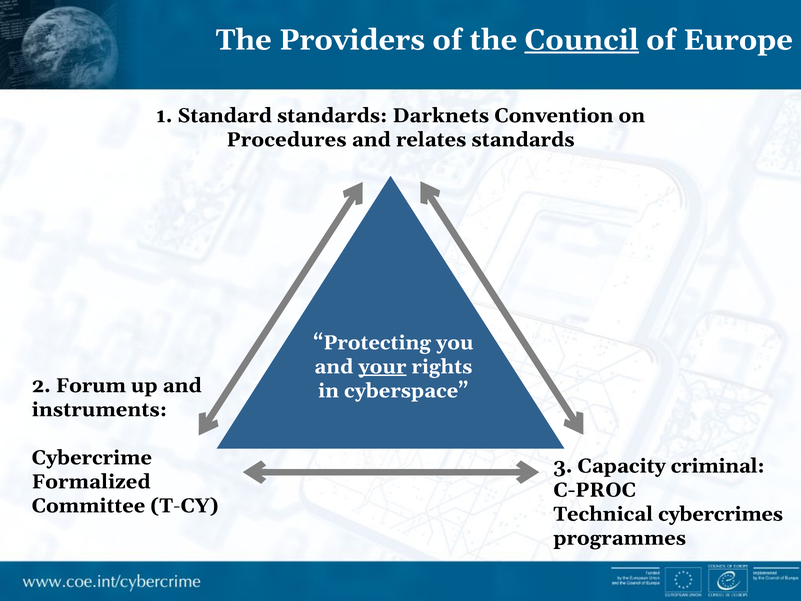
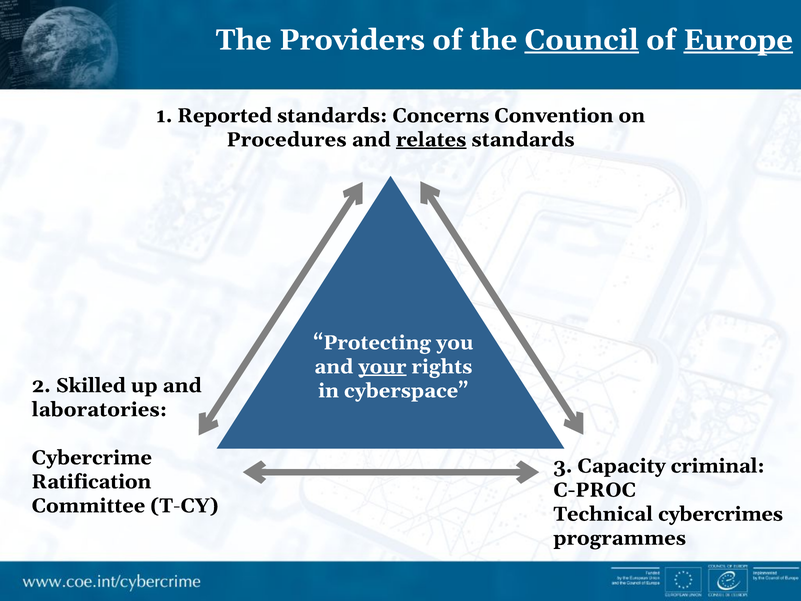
Europe underline: none -> present (738, 40)
Standard: Standard -> Reported (225, 116)
Darknets: Darknets -> Concerns (441, 116)
relates underline: none -> present (431, 140)
Forum: Forum -> Skilled (91, 385)
instruments: instruments -> laboratories (99, 409)
Formalized: Formalized -> Ratification (91, 481)
